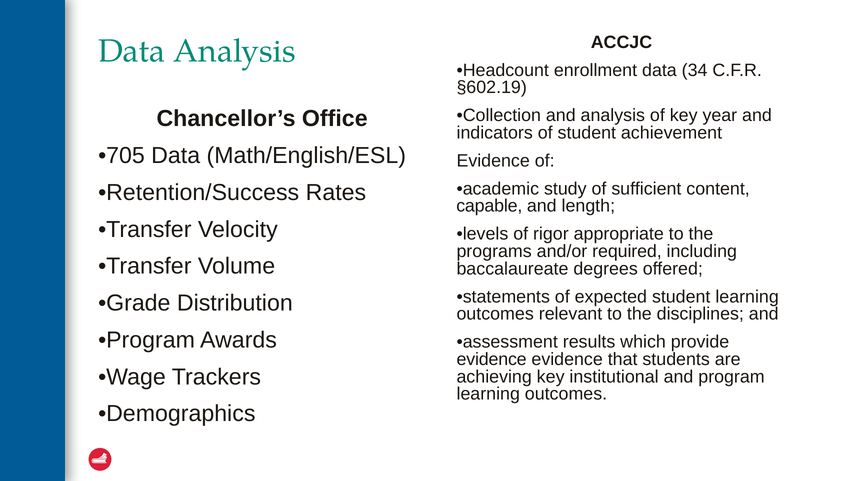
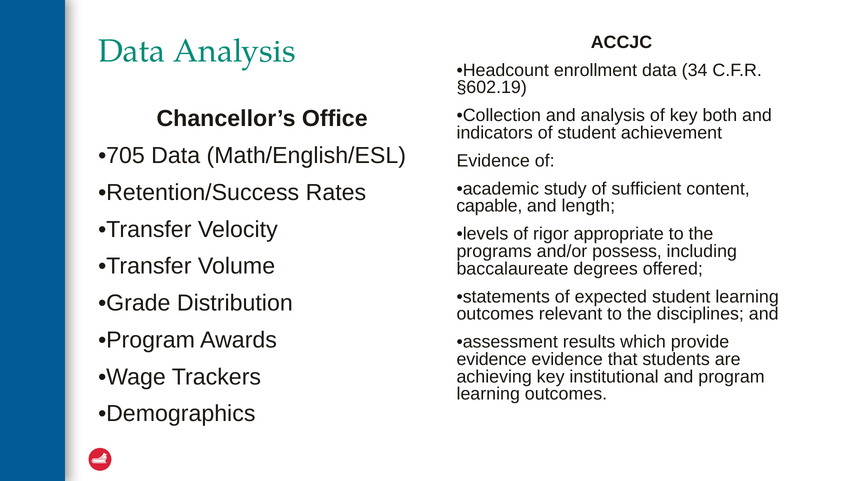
year: year -> both (720, 115)
required: required -> possess (627, 251)
